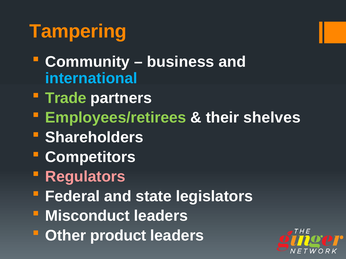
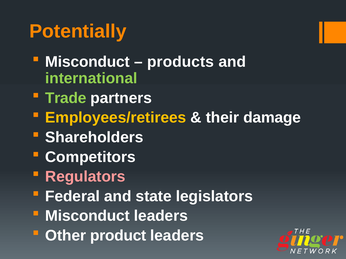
Tampering: Tampering -> Potentially (78, 31)
Community: Community -> Misconduct (87, 62)
business: business -> products (181, 62)
international colour: light blue -> light green (91, 78)
Employees/retirees colour: light green -> yellow (116, 118)
shelves: shelves -> damage (272, 118)
